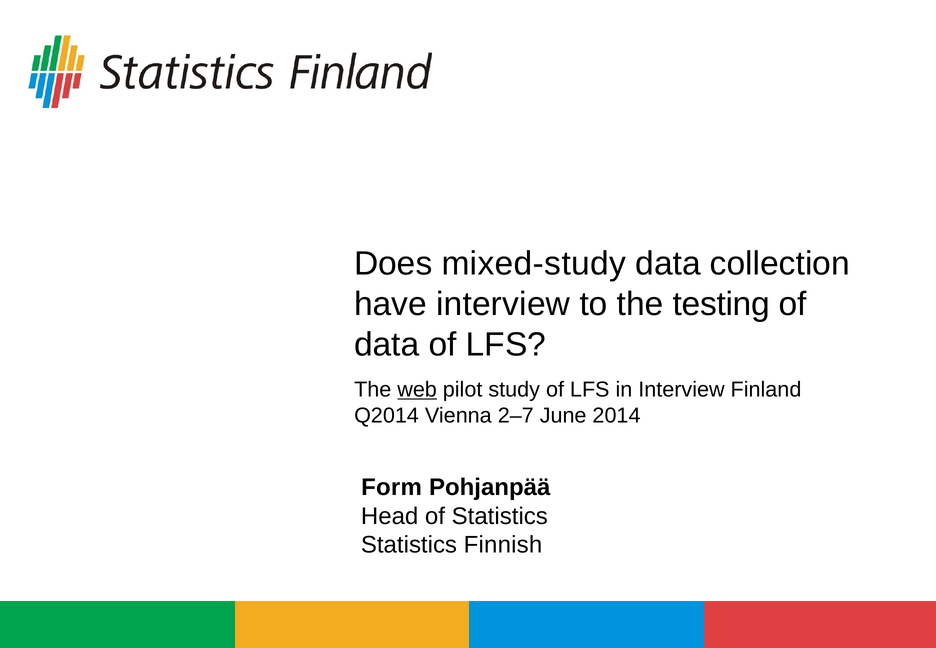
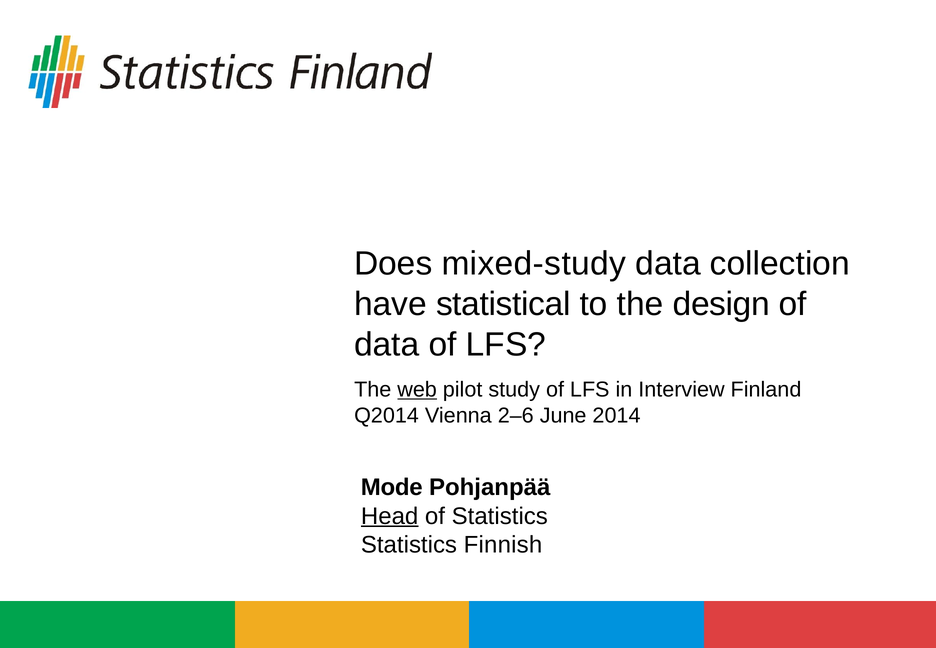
have interview: interview -> statistical (503, 304)
testing: testing -> design (721, 304)
2‒7: 2‒7 -> 2‒6 (516, 416)
Form: Form -> Mode (392, 487)
Head underline: none -> present (390, 516)
